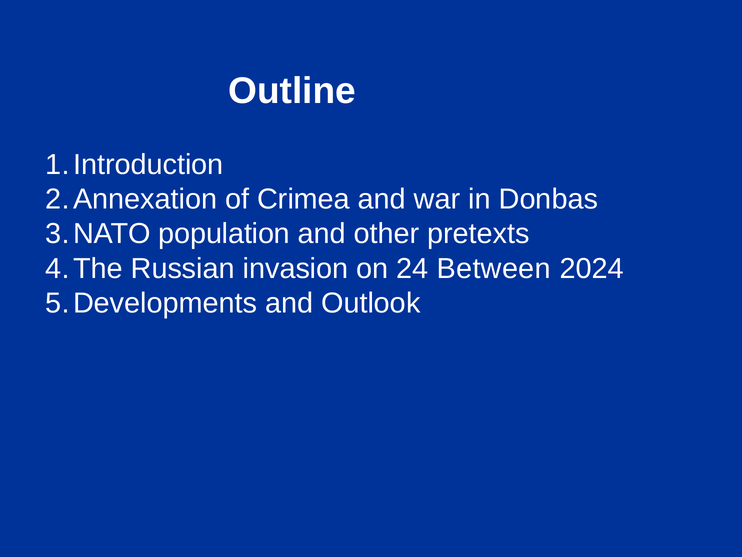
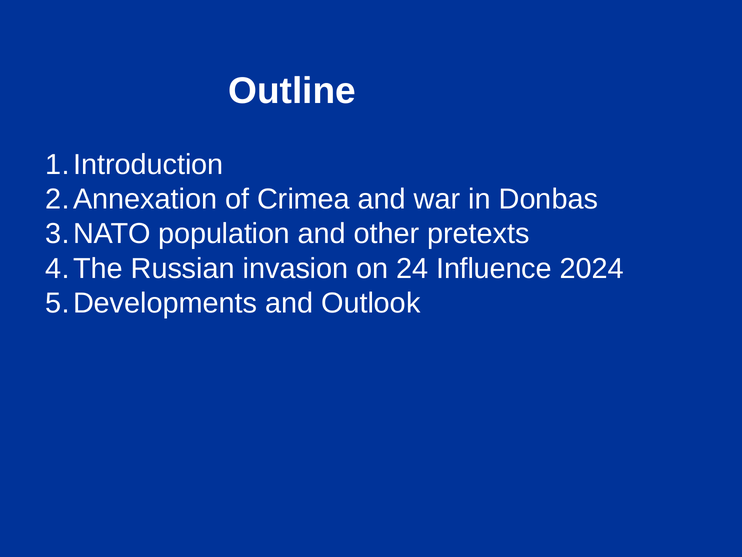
Between: Between -> Influence (494, 268)
